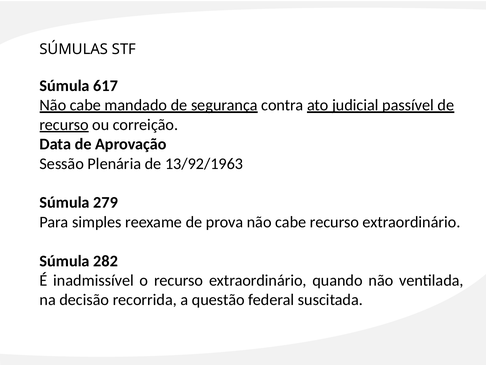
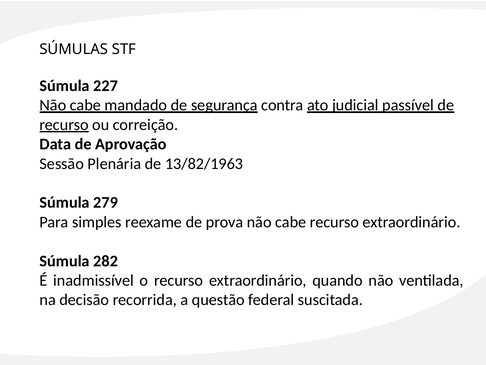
617: 617 -> 227 (106, 86)
13/92/1963: 13/92/1963 -> 13/82/1963 (204, 163)
